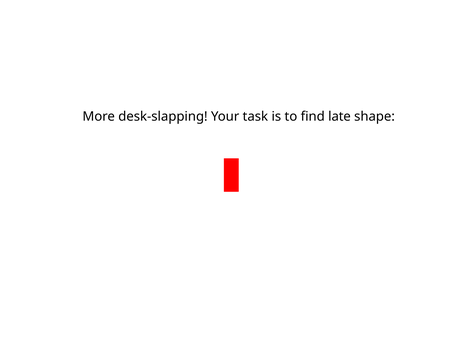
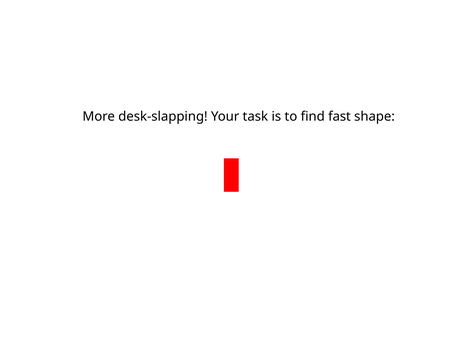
late: late -> fast (340, 116)
